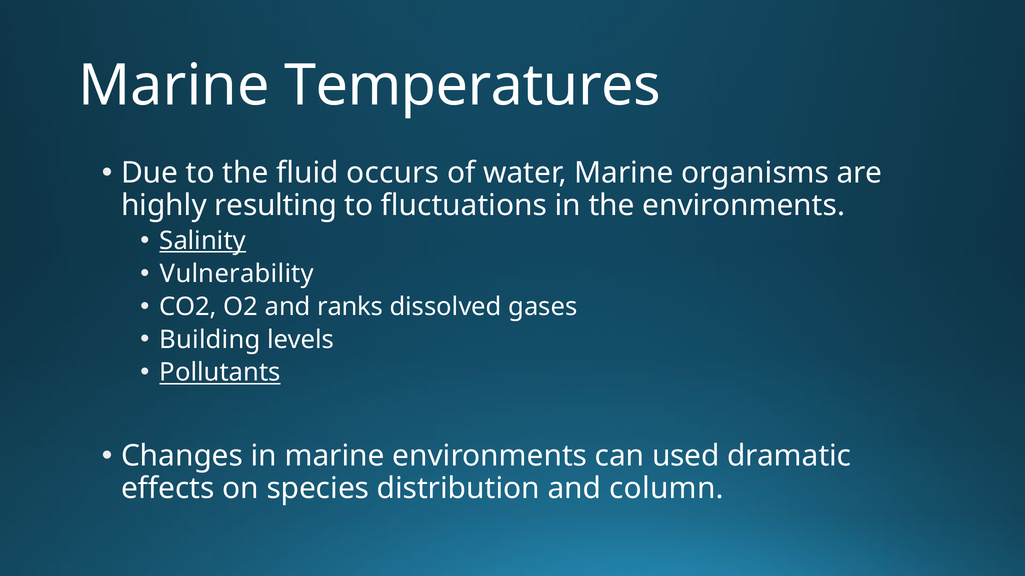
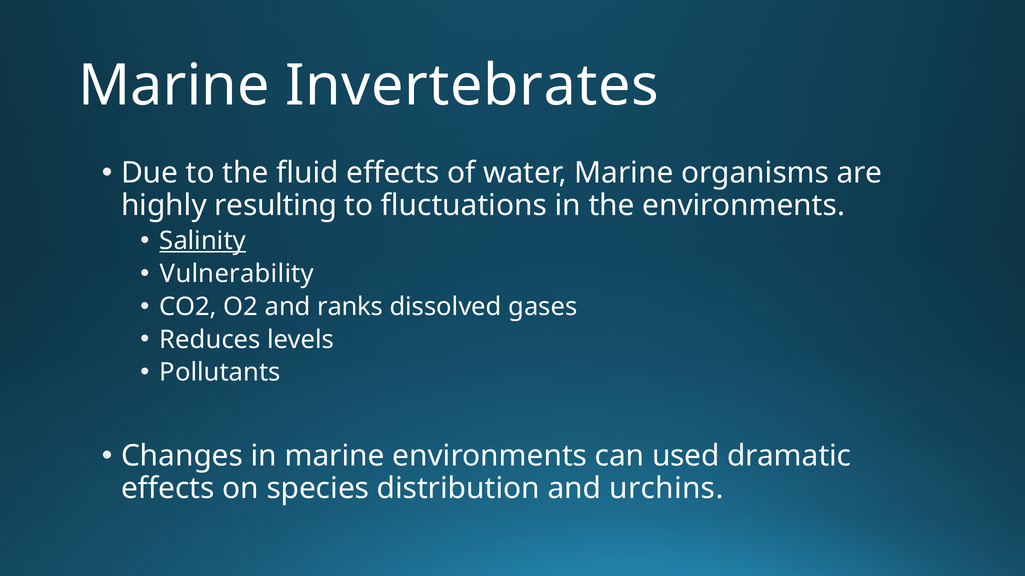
Temperatures: Temperatures -> Invertebrates (472, 86)
fluid occurs: occurs -> effects (393, 173)
Building: Building -> Reduces (210, 340)
Pollutants underline: present -> none (220, 373)
column: column -> urchins (666, 489)
